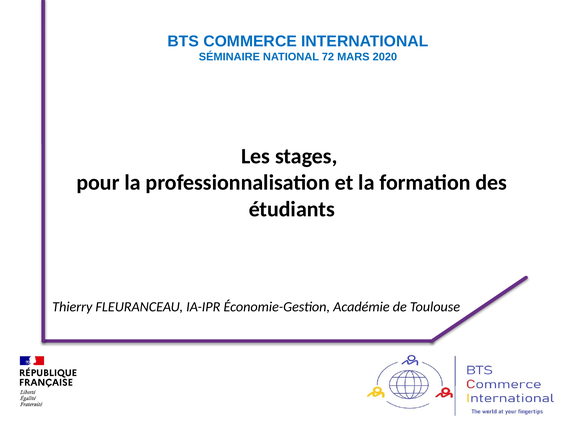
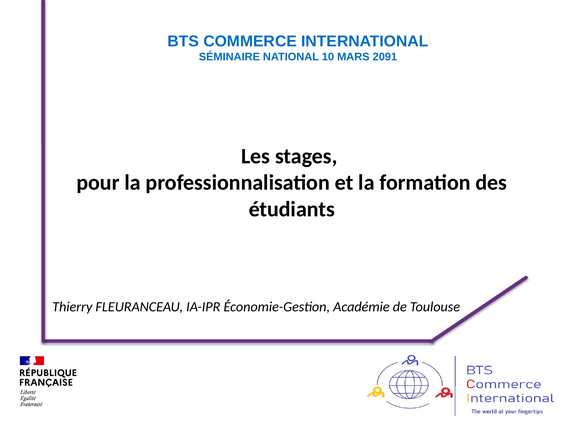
72: 72 -> 10 (328, 57)
2020: 2020 -> 2091 (385, 57)
